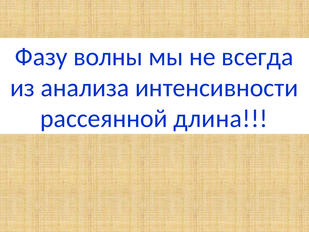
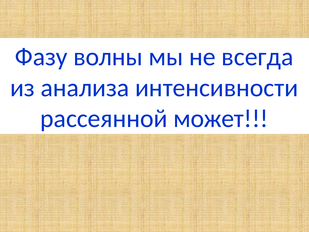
длина: длина -> может (221, 119)
